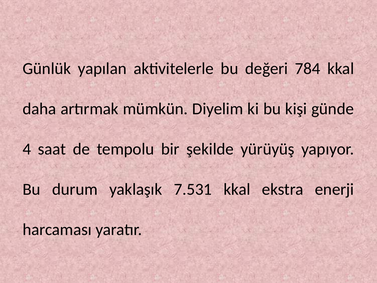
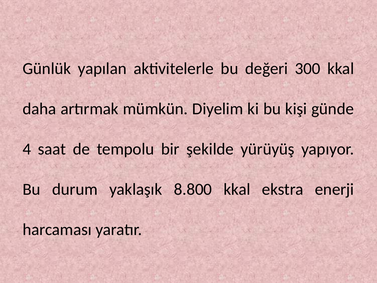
784: 784 -> 300 (308, 69)
7.531: 7.531 -> 8.800 (193, 189)
